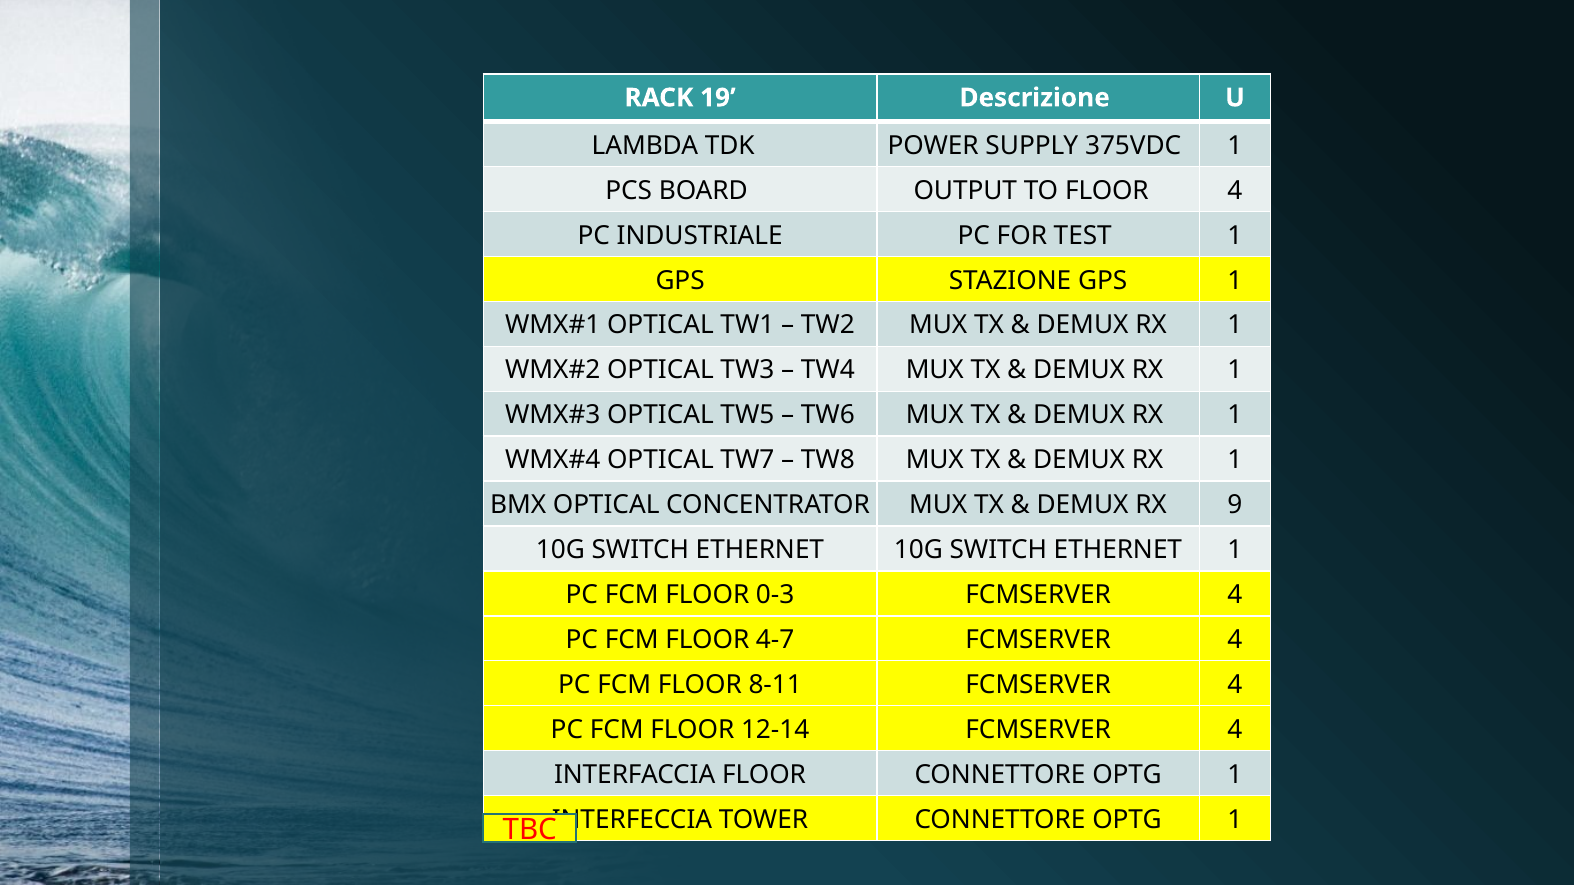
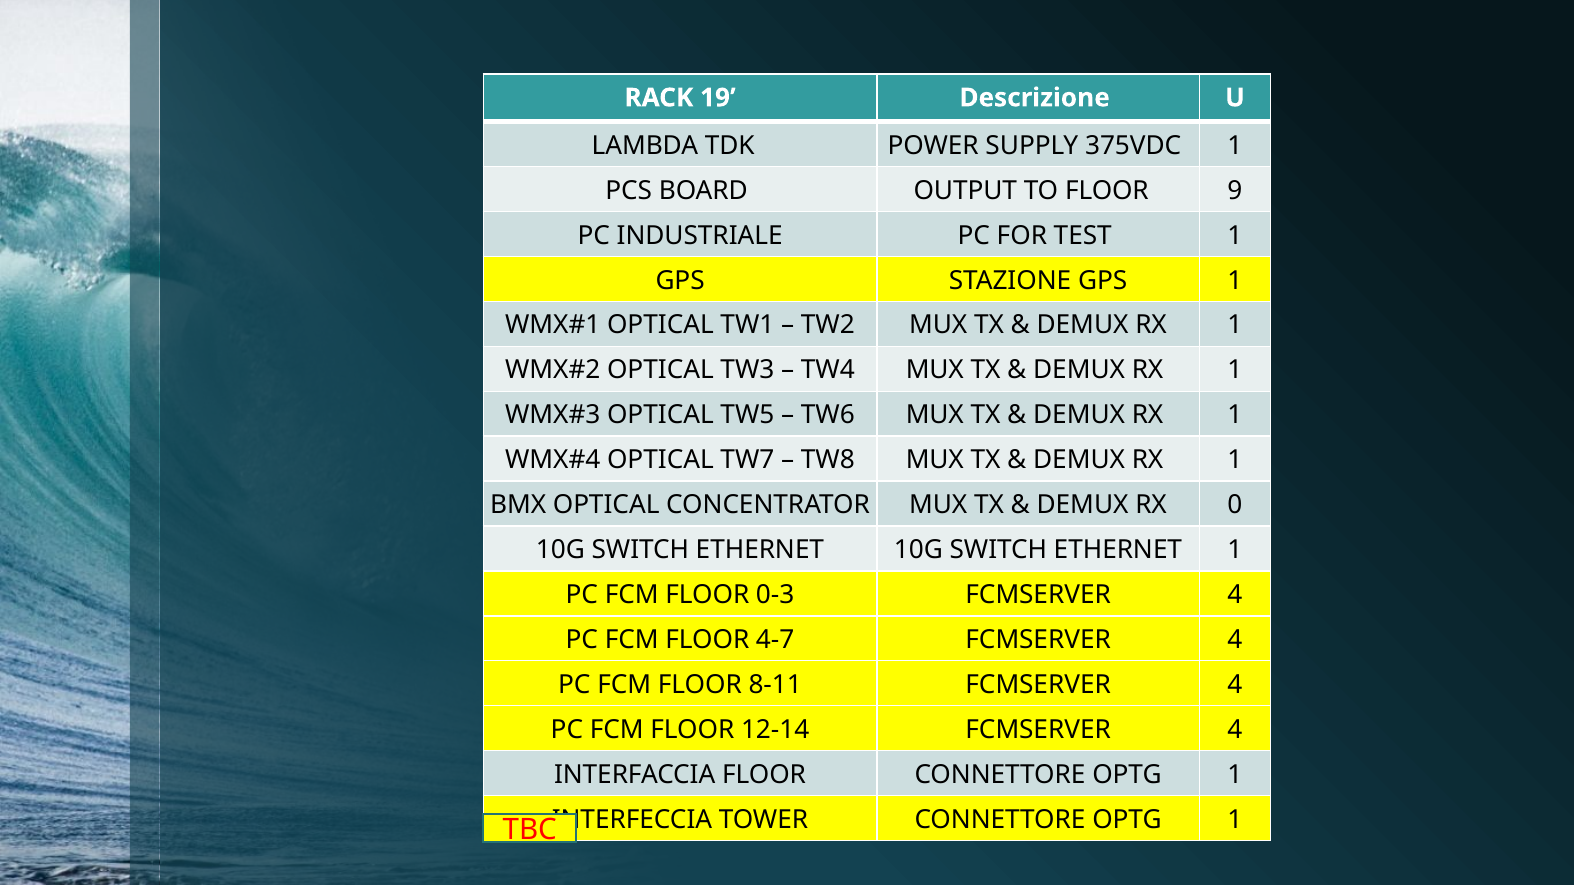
FLOOR 4: 4 -> 9 (1235, 191)
9: 9 -> 0 (1235, 505)
